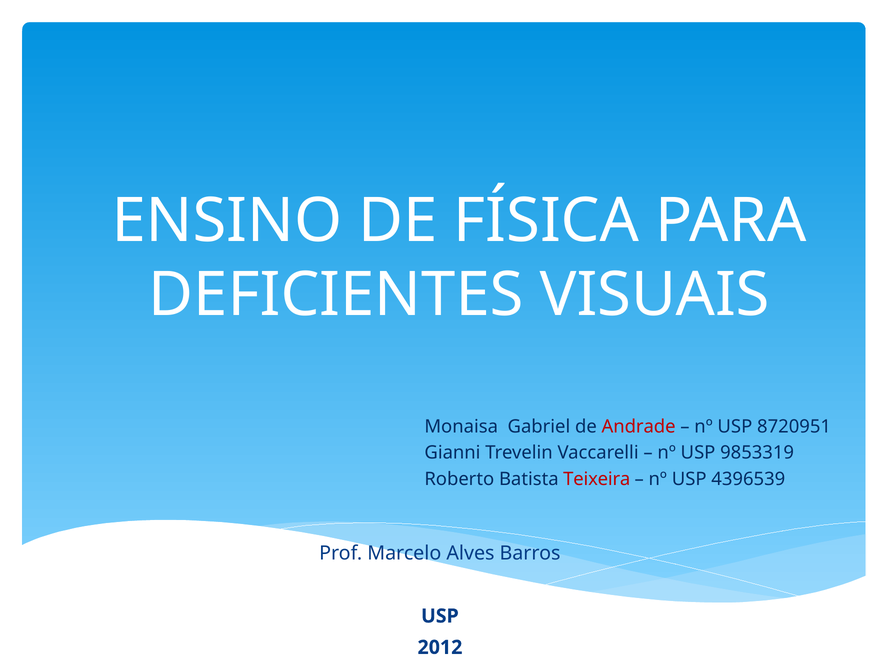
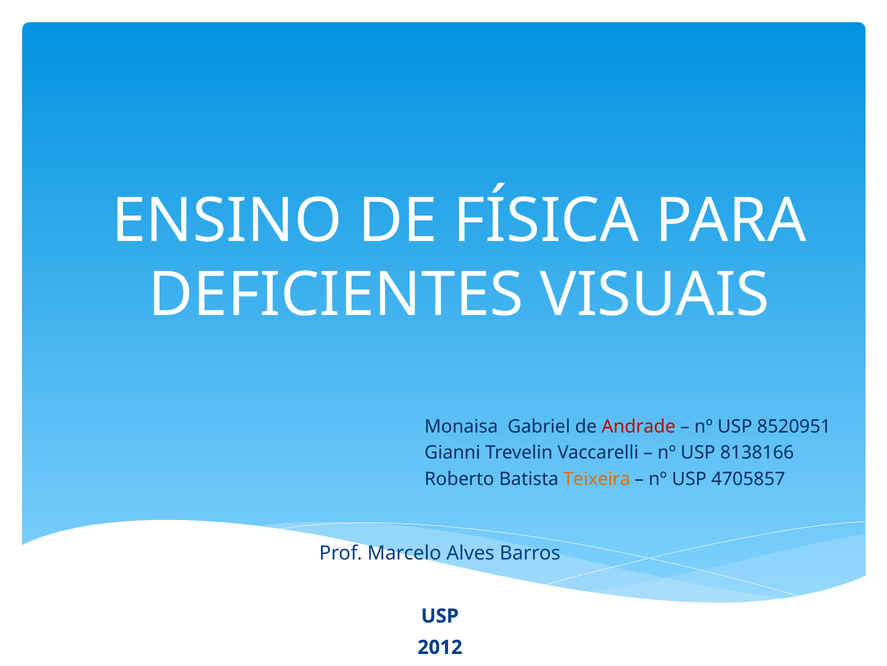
8720951: 8720951 -> 8520951 (794, 426)
9853319: 9853319 -> 8138166 (757, 452)
Teixeira colour: red -> orange (597, 479)
4396539: 4396539 -> 4705857 (748, 479)
